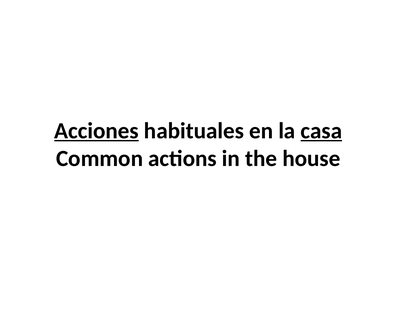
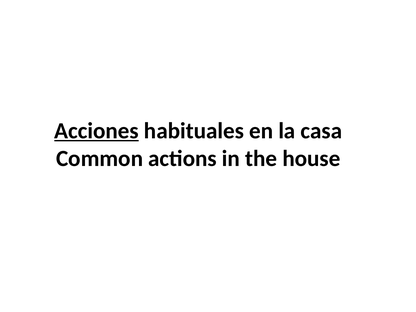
casa underline: present -> none (321, 131)
